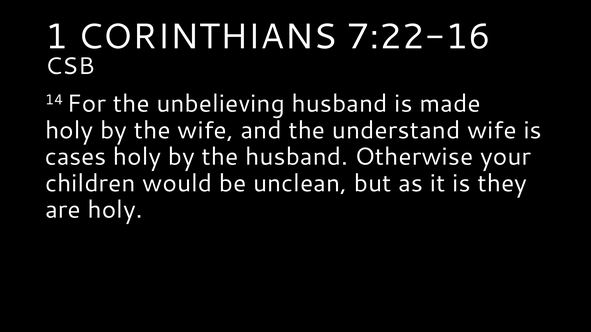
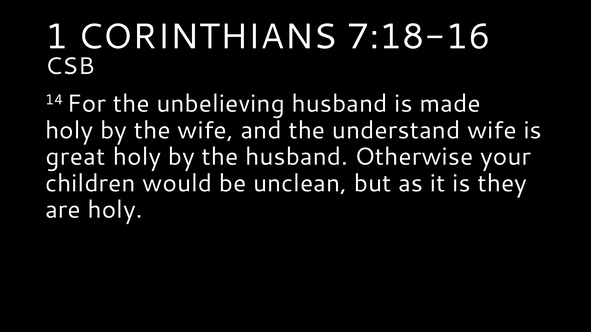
7:22-16: 7:22-16 -> 7:18-16 (419, 37)
cases: cases -> great (75, 157)
